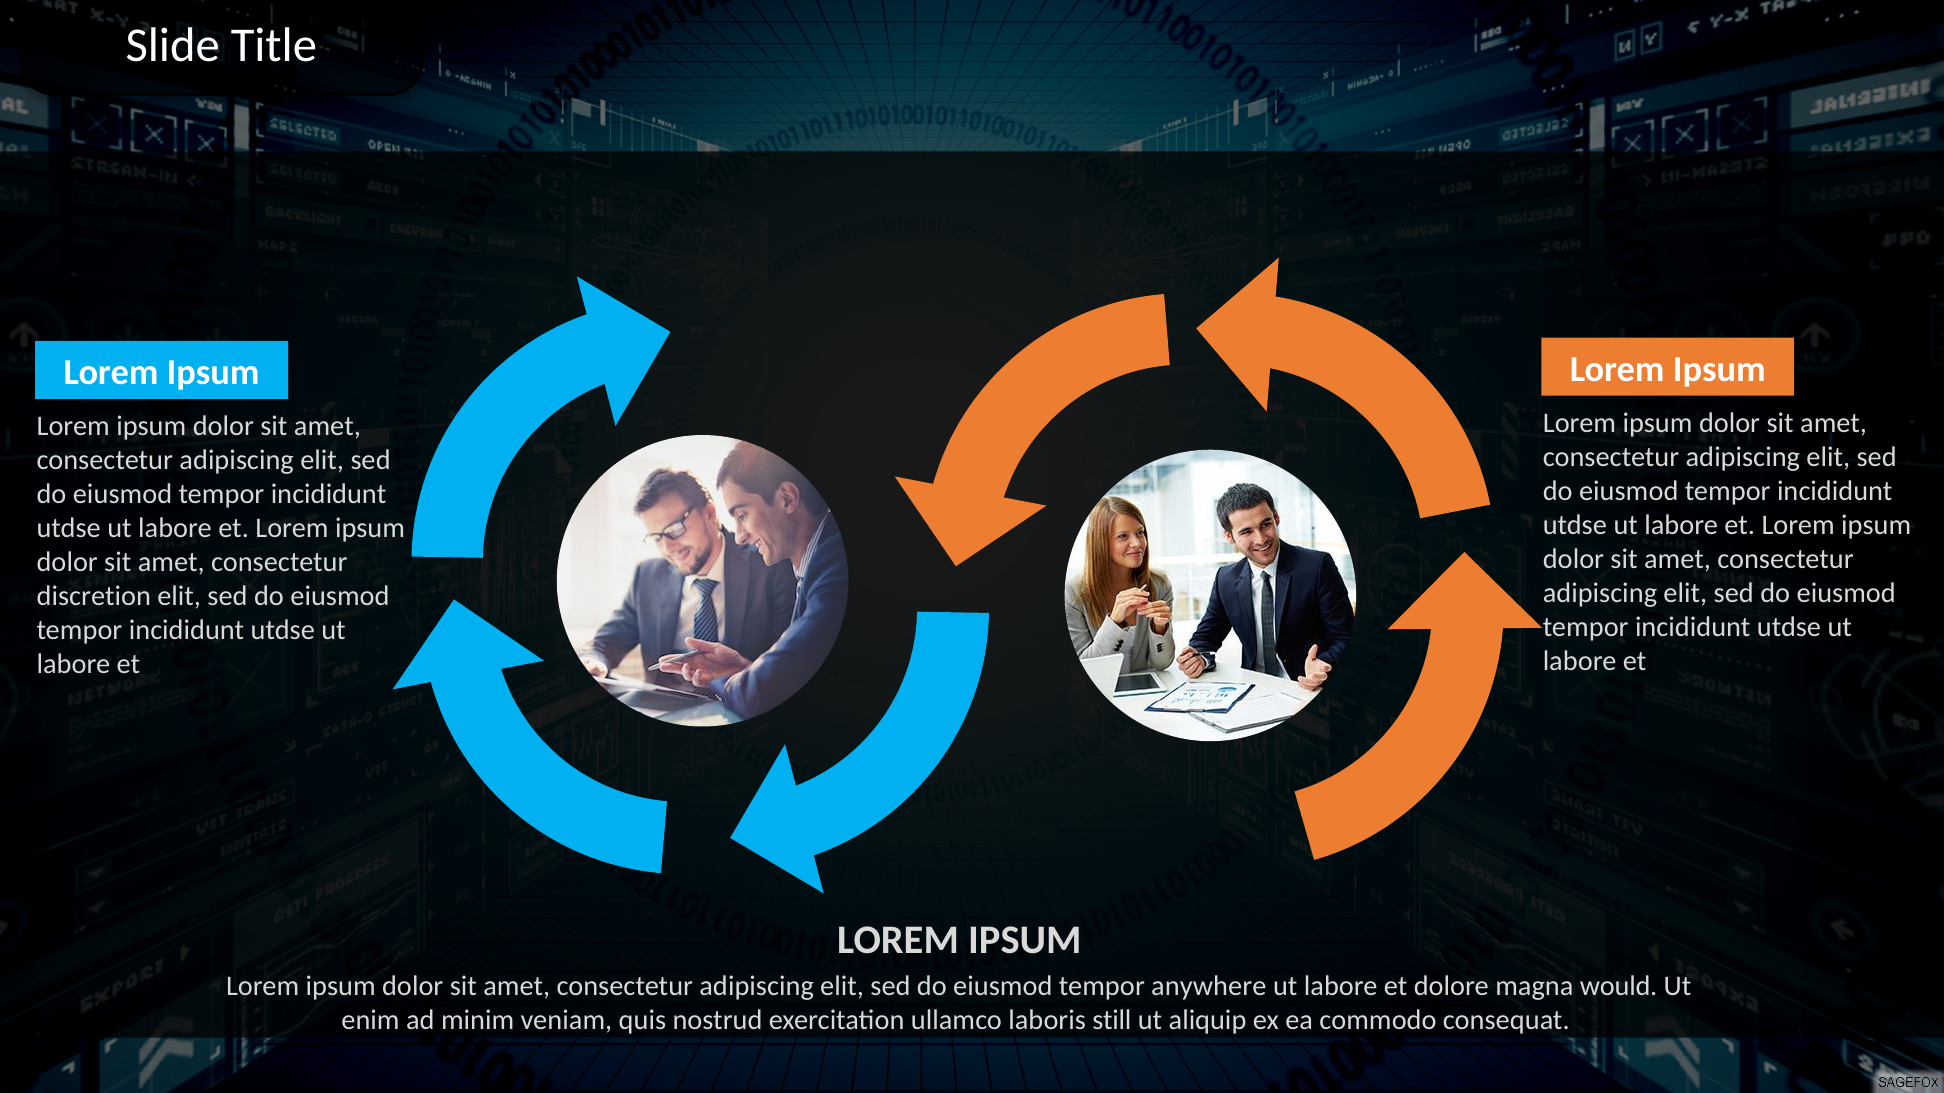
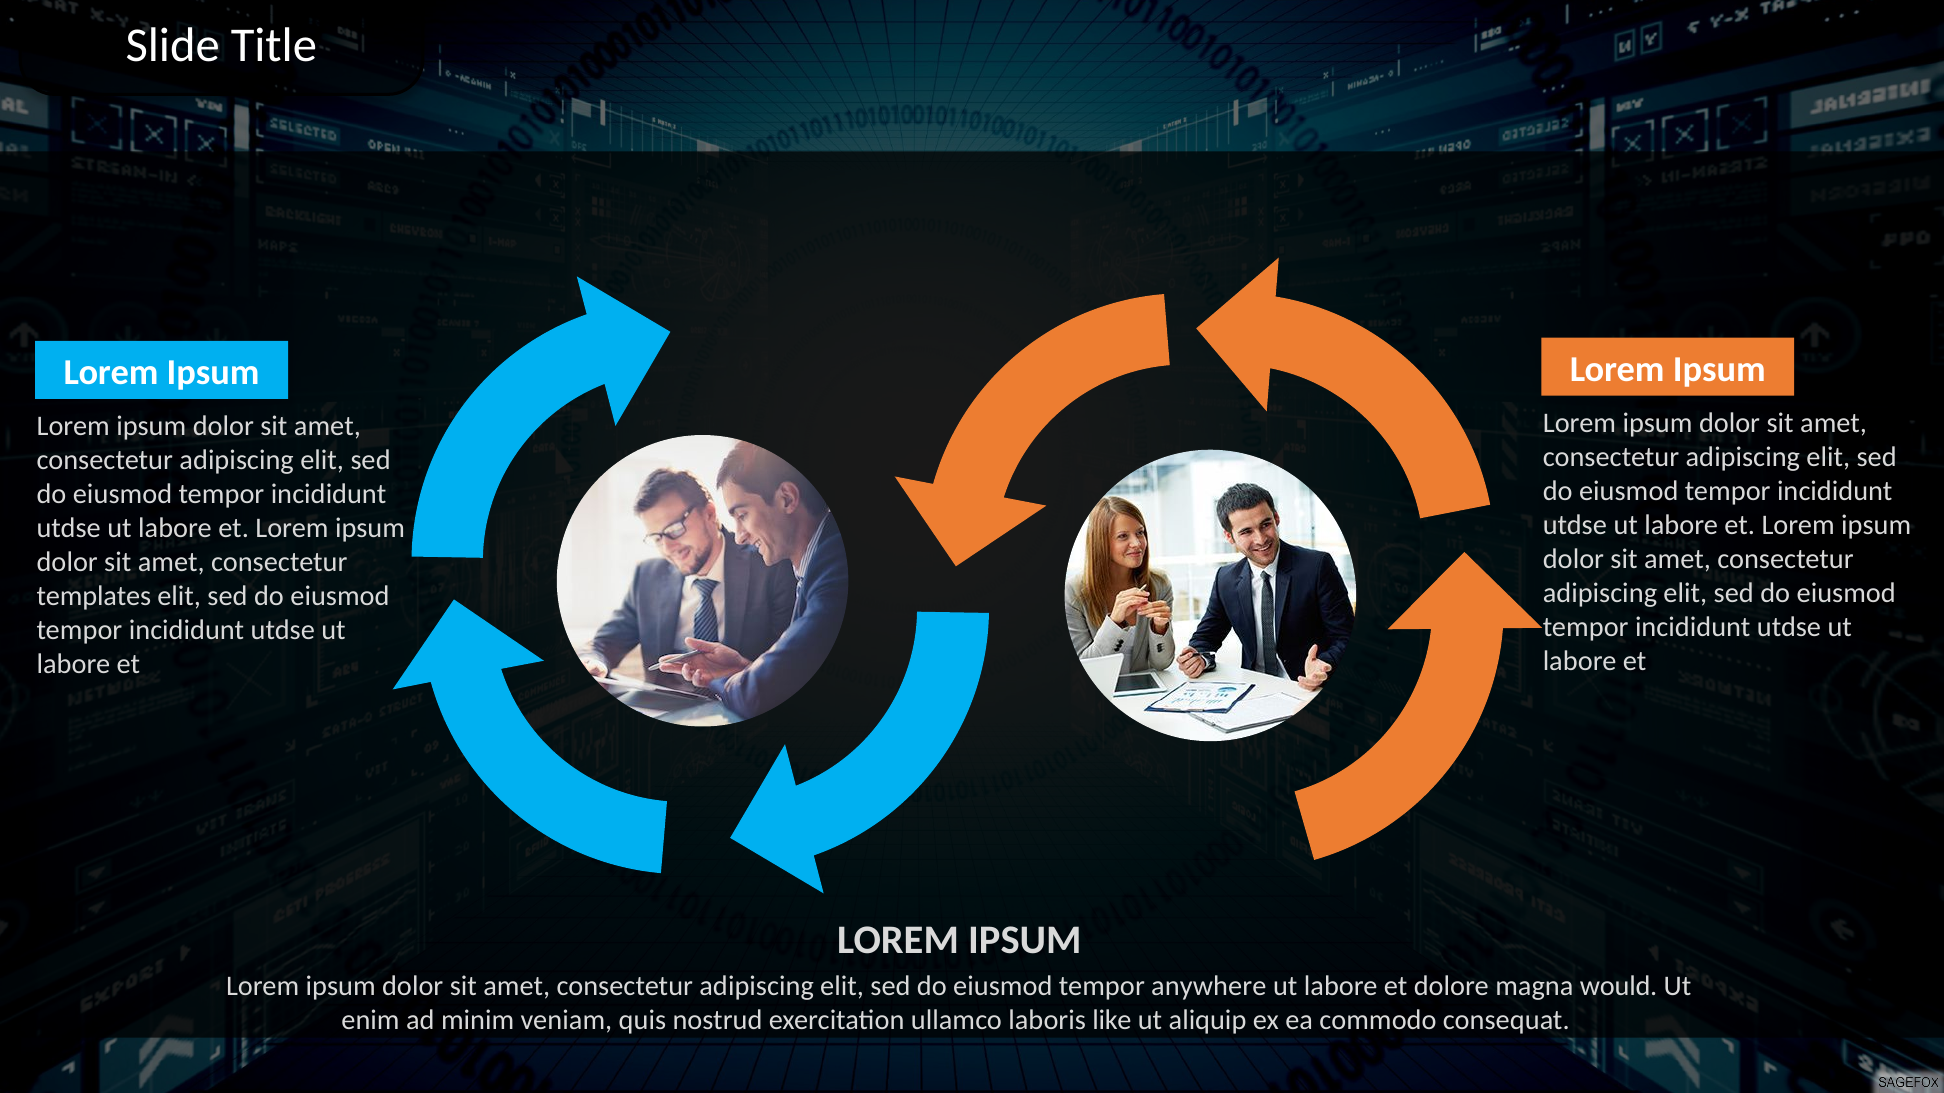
discretion: discretion -> templates (94, 596)
still: still -> like (1112, 1021)
